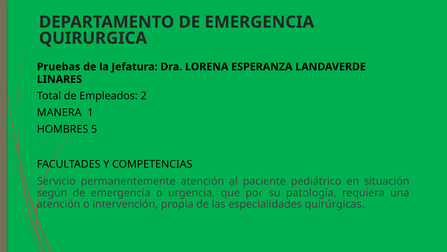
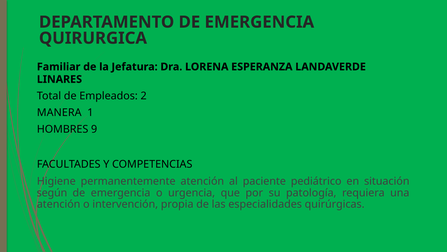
Pruebas: Pruebas -> Familiar (59, 67)
5: 5 -> 9 (94, 129)
Servicio: Servicio -> Higiene (56, 181)
